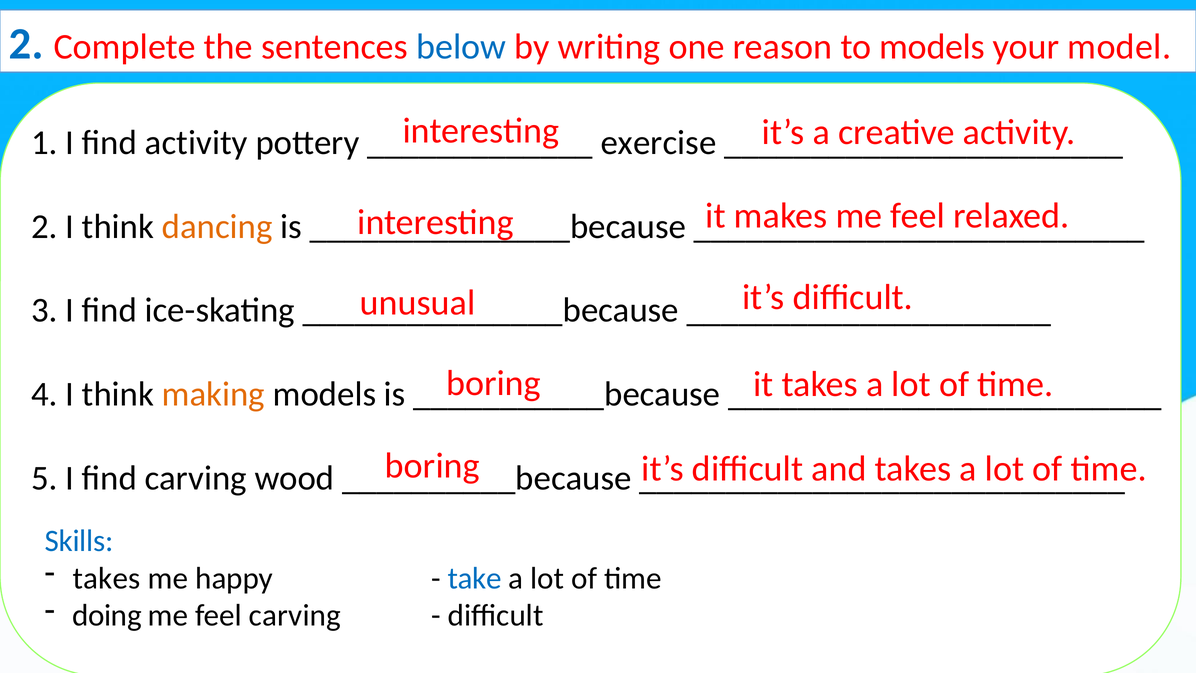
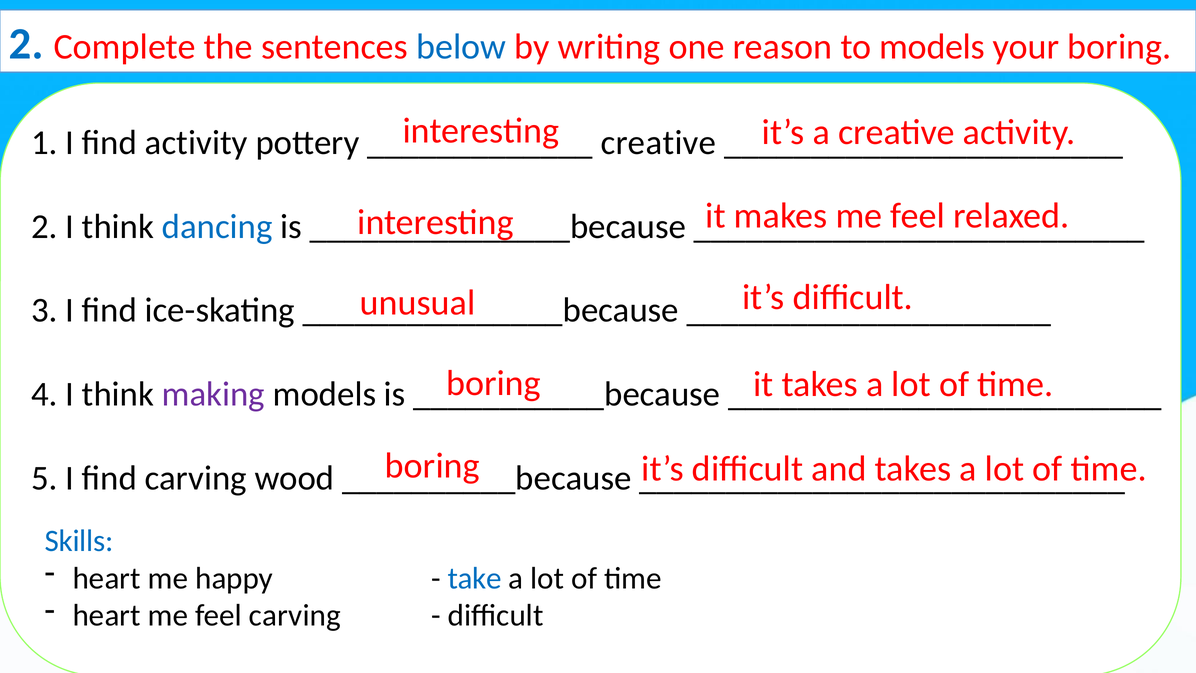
your model: model -> boring (1119, 47)
exercise: exercise -> creative (658, 143)
dancing colour: orange -> blue (217, 227)
making colour: orange -> purple (213, 394)
takes: takes -> heart (107, 578)
doing: doing -> heart (107, 615)
